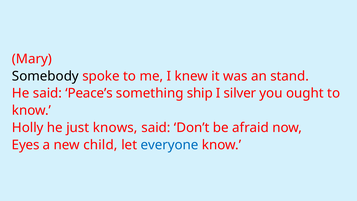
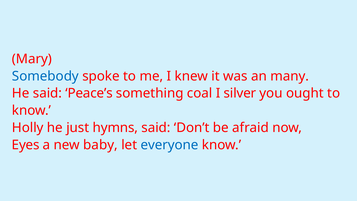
Somebody colour: black -> blue (45, 76)
stand: stand -> many (290, 76)
ship: ship -> coal (200, 93)
knows: knows -> hymns (115, 128)
child: child -> baby (100, 145)
